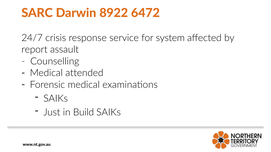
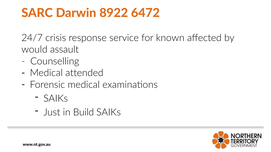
system: system -> known (170, 38)
report: report -> would (34, 50)
